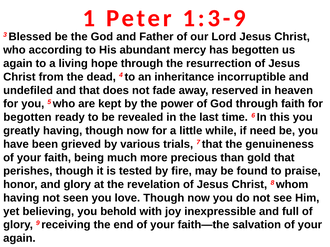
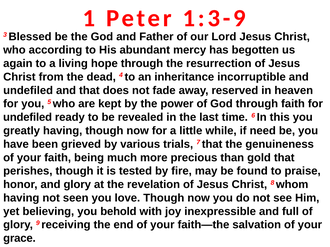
begotten: begotten -> undefiled (28, 117)
again: again -> grace (19, 239)
